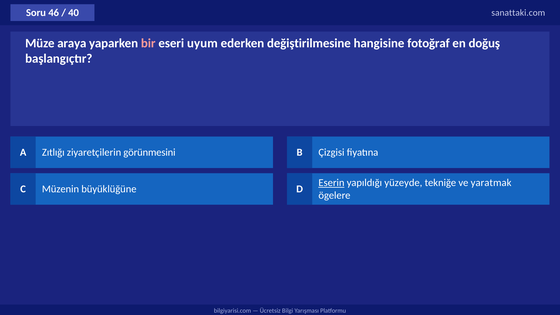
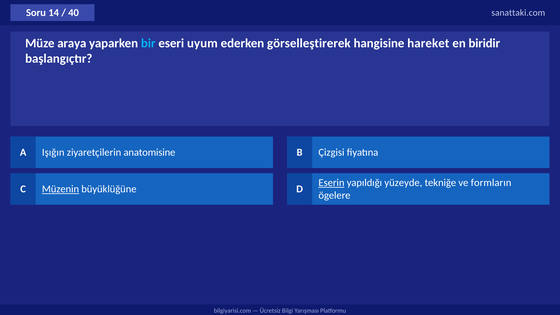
46: 46 -> 14 (54, 13)
bir colour: pink -> light blue (148, 43)
değiştirilmesine: değiştirilmesine -> görselleştirerek (309, 43)
fotoğraf: fotoğraf -> hareket (428, 43)
doğuş: doğuş -> biridir (484, 43)
Zıtlığı: Zıtlığı -> Işığın (53, 152)
görünmesini: görünmesini -> anatomisine (149, 152)
yaratmak: yaratmak -> formların (491, 183)
Müzenin underline: none -> present (60, 189)
